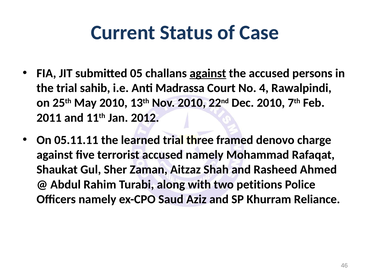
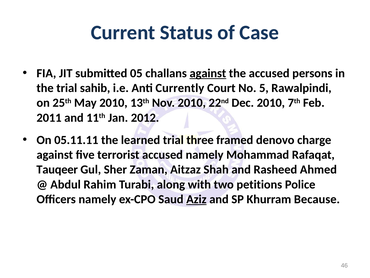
Madrassa: Madrassa -> Currently (180, 88)
4: 4 -> 5 (264, 88)
Shaukat: Shaukat -> Tauqeer (57, 169)
Aziz underline: none -> present (196, 199)
Reliance: Reliance -> Because (317, 199)
